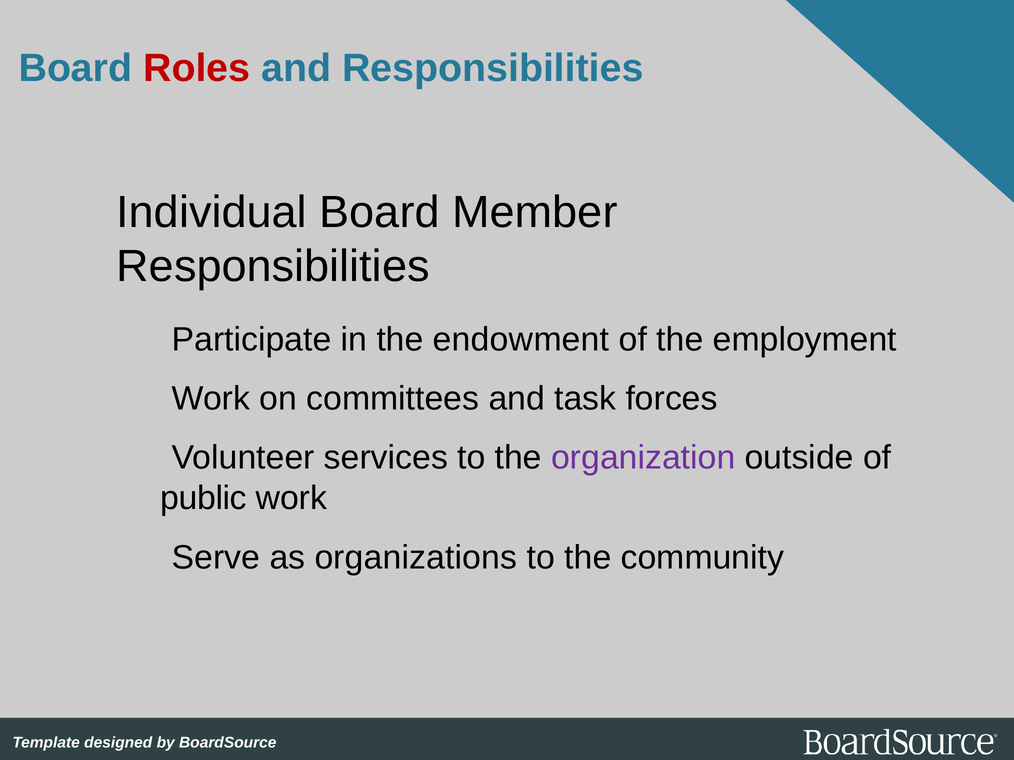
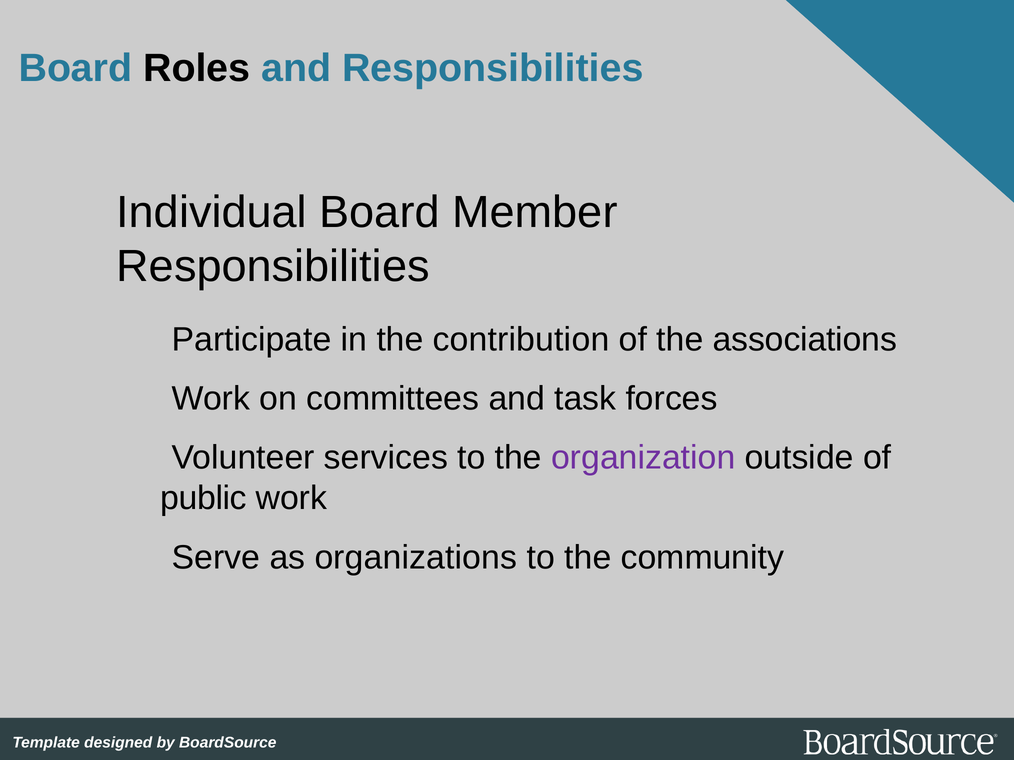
Roles colour: red -> black (197, 68)
endowment: endowment -> contribution (521, 340)
employment: employment -> associations (805, 340)
